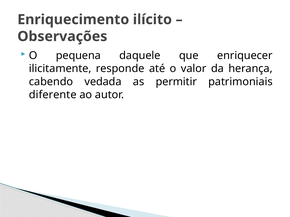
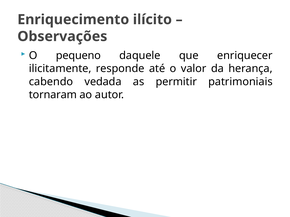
pequena: pequena -> pequeno (78, 56)
diferente: diferente -> tornaram (53, 95)
